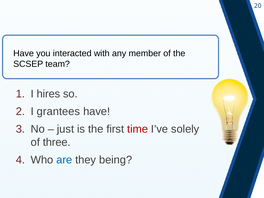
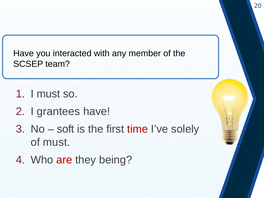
I hires: hires -> must (48, 94)
just: just -> soft (66, 129)
of three: three -> must (57, 142)
are colour: blue -> red (64, 160)
